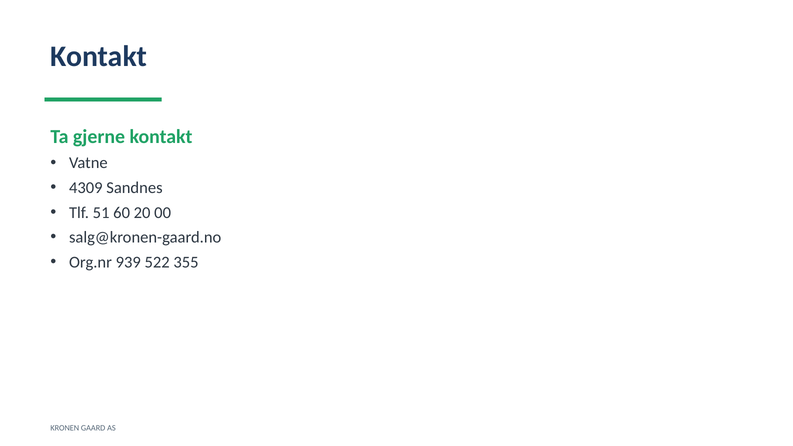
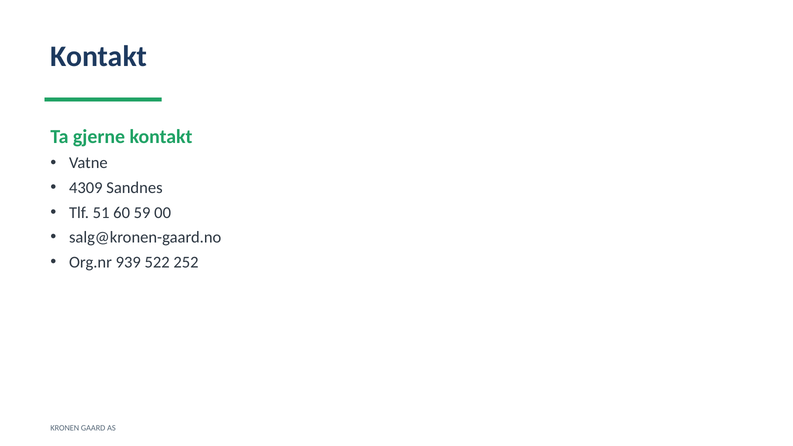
20: 20 -> 59 (142, 213)
355: 355 -> 252 (186, 262)
